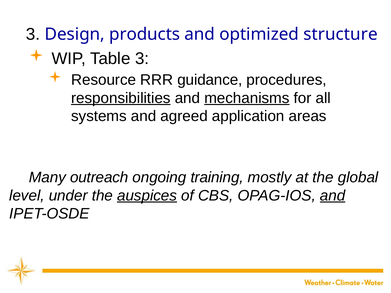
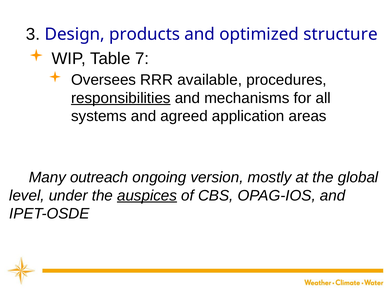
Table 3: 3 -> 7 (142, 59)
Resource: Resource -> Oversees (104, 80)
guidance: guidance -> available (210, 80)
mechanisms underline: present -> none (247, 98)
training: training -> version (217, 177)
and underline: present -> none (333, 196)
